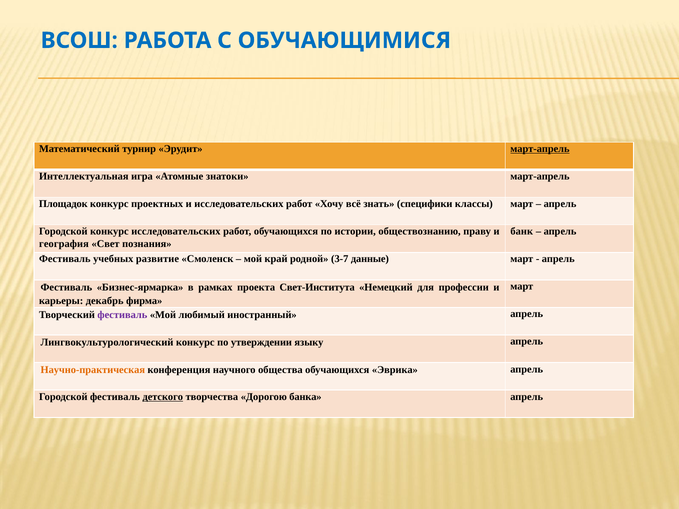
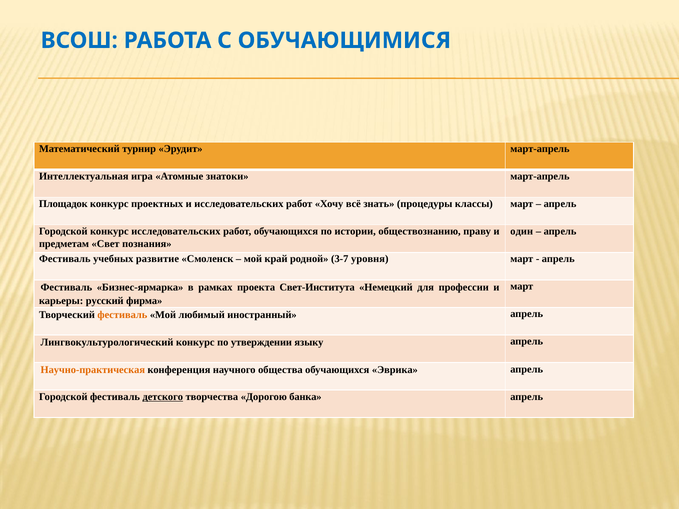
март-апрель underline: present -> none (540, 149)
специфики: специфики -> процедуры (425, 204)
банк: банк -> один (522, 232)
география: география -> предметам (64, 244)
данные: данные -> уровня (370, 259)
декабрь: декабрь -> русский (105, 301)
фестиваль colour: purple -> orange (122, 315)
